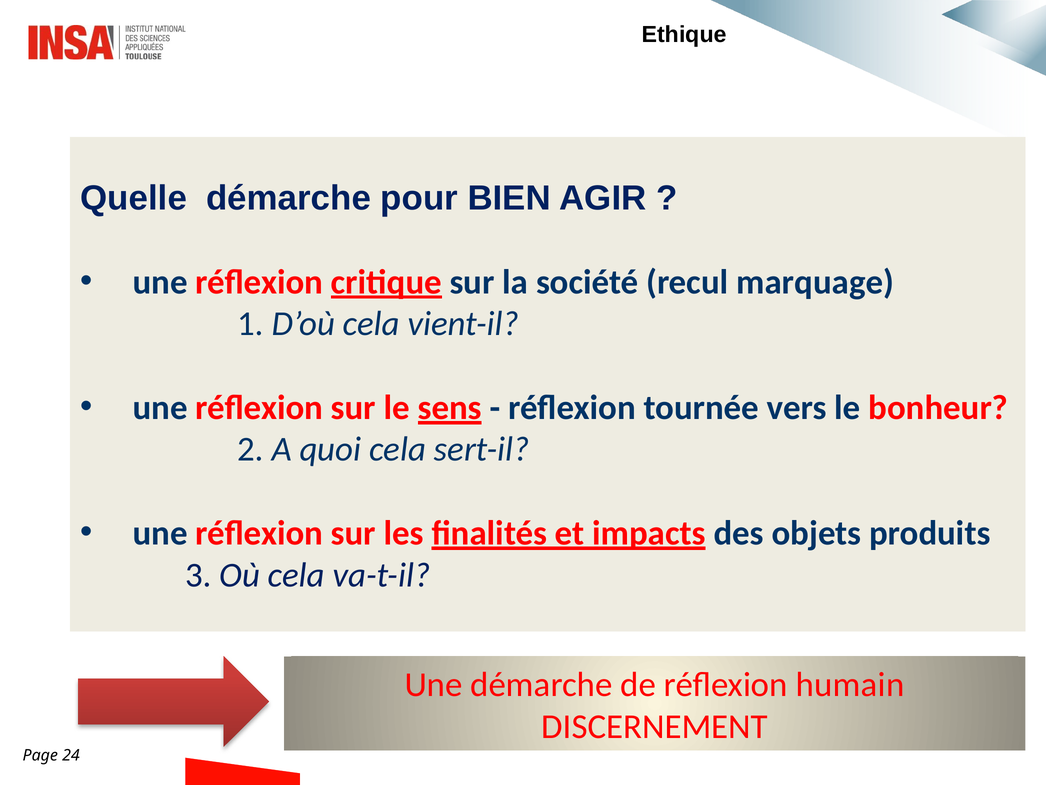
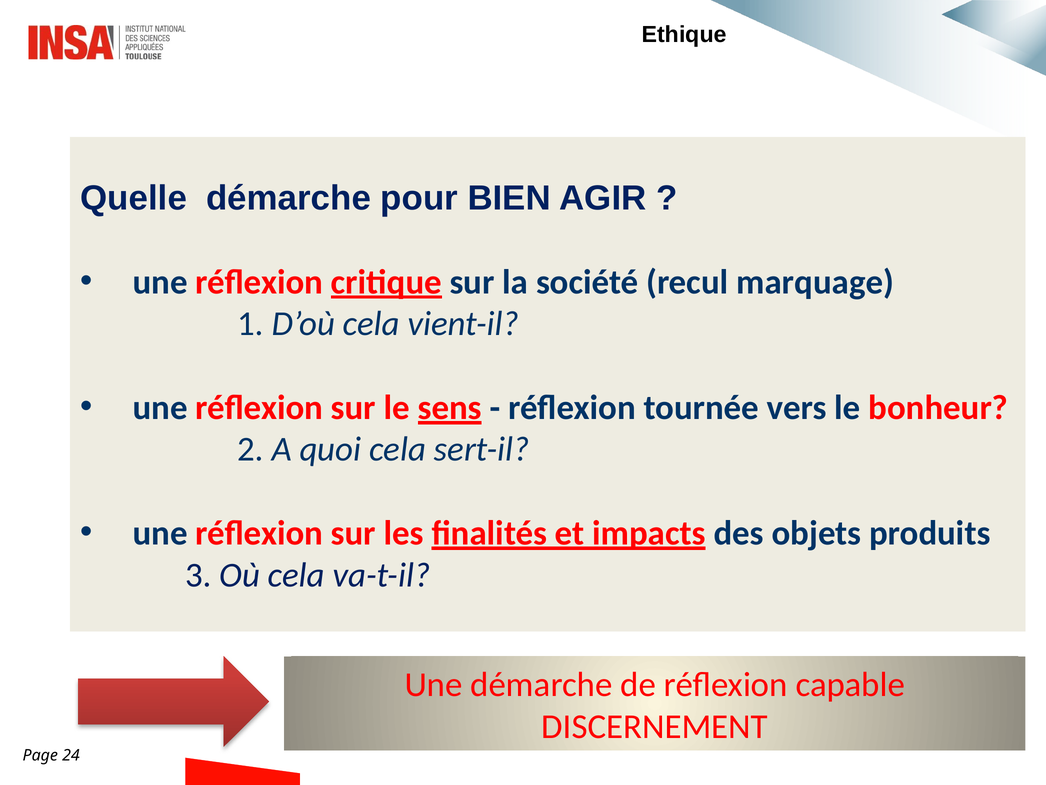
humain: humain -> capable (850, 684)
